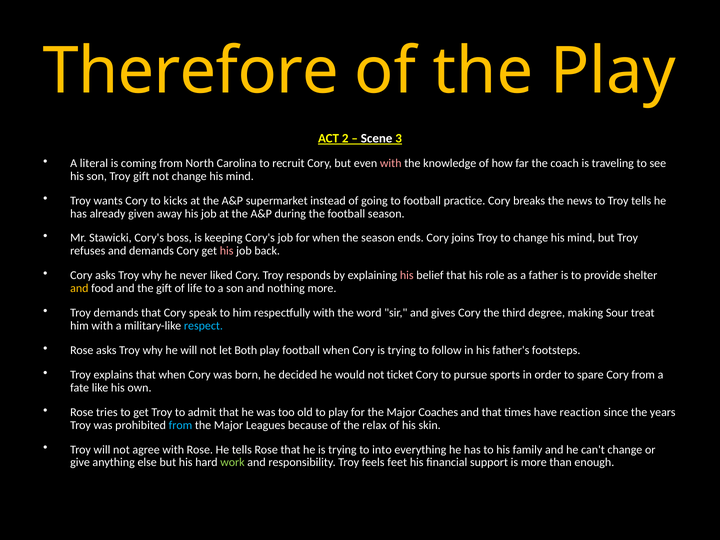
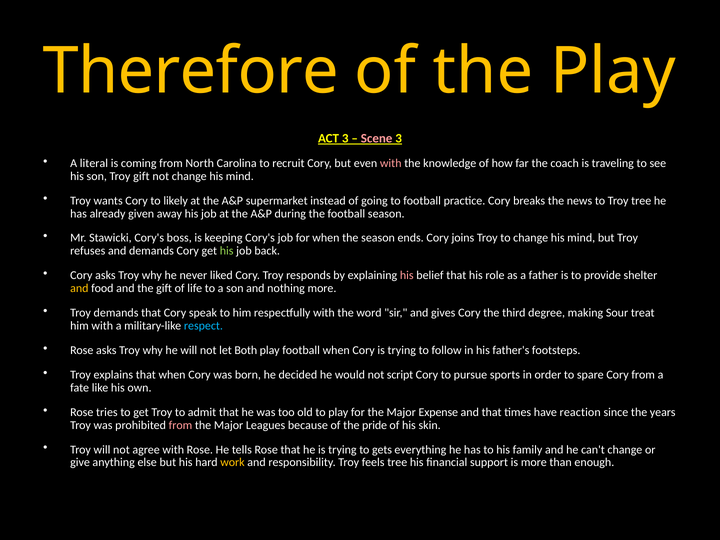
ACT 2: 2 -> 3 (345, 138)
Scene colour: white -> pink (377, 138)
kicks: kicks -> likely (176, 201)
Troy tells: tells -> tree (641, 201)
his colour: pink -> light green (227, 251)
ticket: ticket -> script (400, 375)
Coaches: Coaches -> Expense (438, 412)
from colour: light blue -> pink (180, 425)
relax: relax -> pride (375, 425)
into: into -> gets (382, 450)
work colour: light green -> yellow (232, 463)
feels feet: feet -> tree (397, 463)
